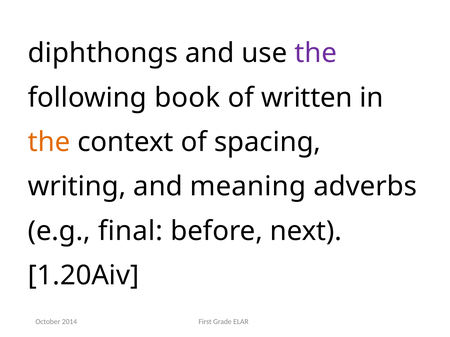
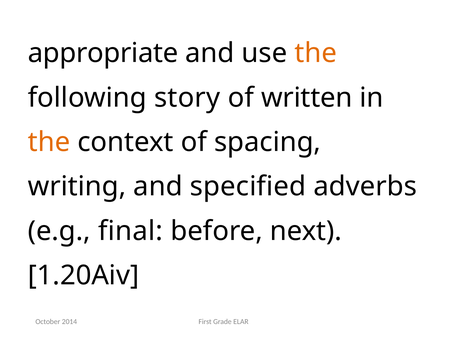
diphthongs: diphthongs -> appropriate (103, 53)
the colour: purple -> orange (316, 53)
book: book -> story (187, 98)
meaning: meaning -> specified (248, 187)
